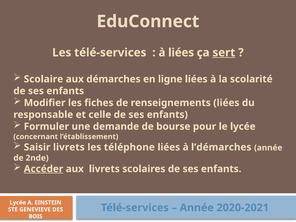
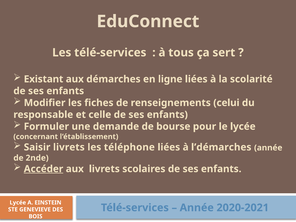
à liées: liées -> tous (181, 53)
sert underline: present -> none (224, 53)
Scolaire: Scolaire -> Existant (44, 79)
renseignements liées: liées -> celui (226, 103)
